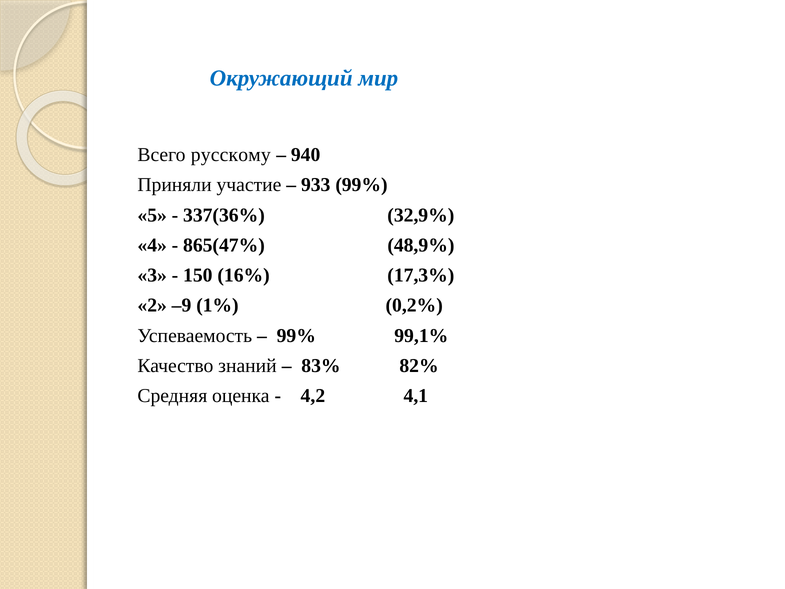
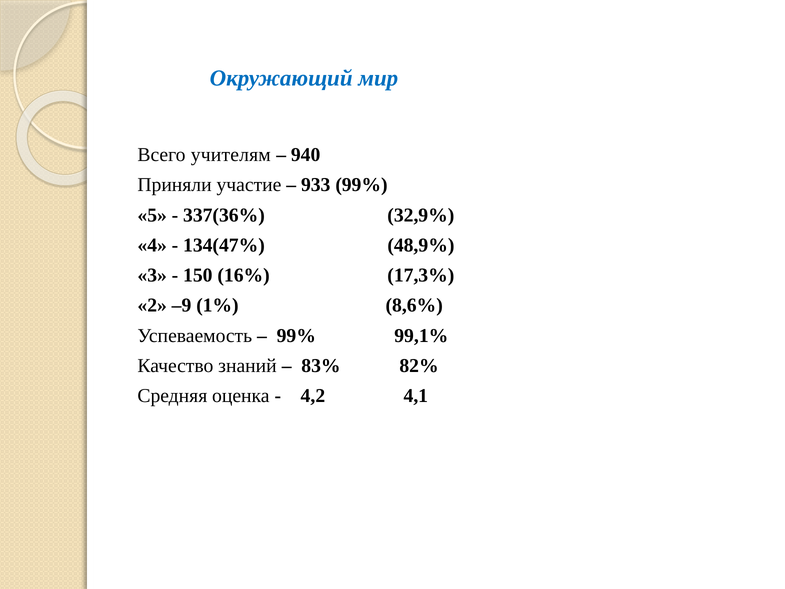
русскому: русскому -> учителям (231, 155)
865(47%: 865(47% -> 134(47% (224, 245)
0,2%: 0,2% -> 8,6% (414, 305)
